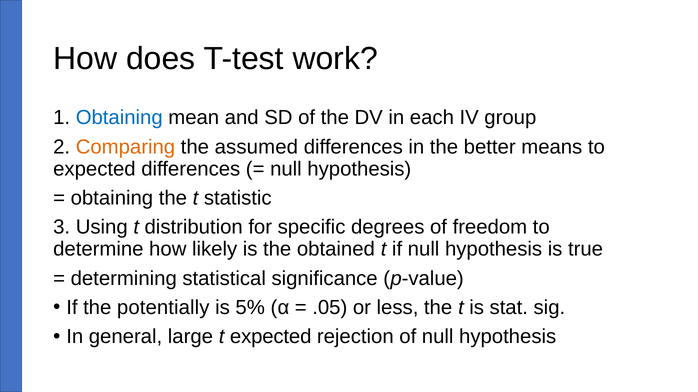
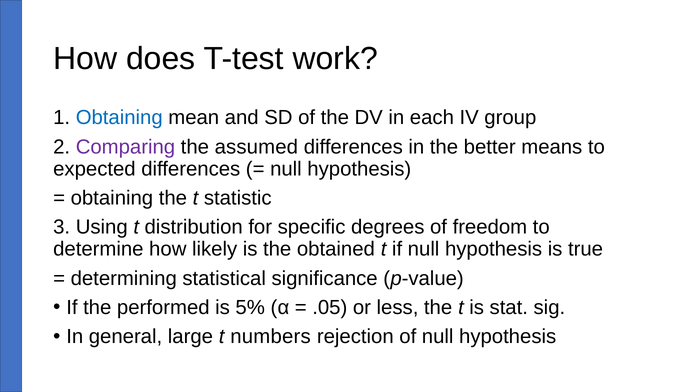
Comparing colour: orange -> purple (125, 147)
potentially: potentially -> performed (163, 308)
t expected: expected -> numbers (271, 337)
